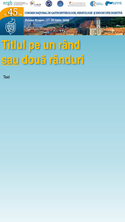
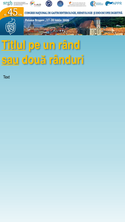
Titlul underline: none -> present (13, 45)
